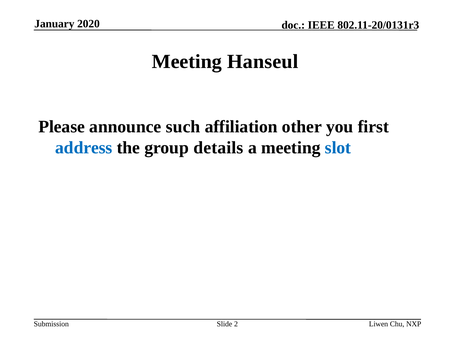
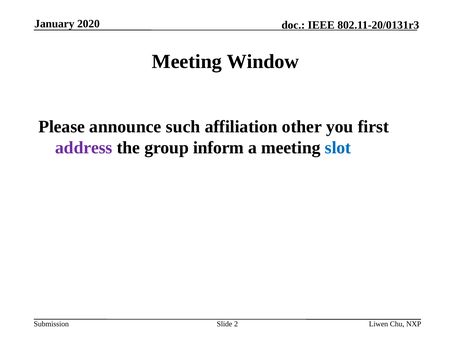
Hanseul: Hanseul -> Window (263, 61)
address colour: blue -> purple (84, 148)
details: details -> inform (219, 148)
